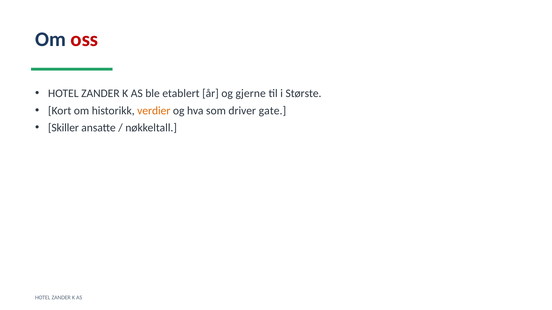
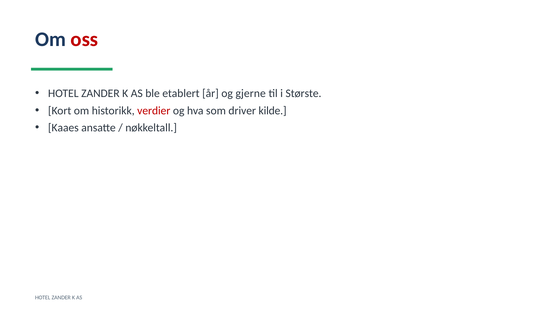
verdier colour: orange -> red (154, 111)
gate: gate -> kilde (273, 111)
Skiller: Skiller -> Kaaes (63, 128)
